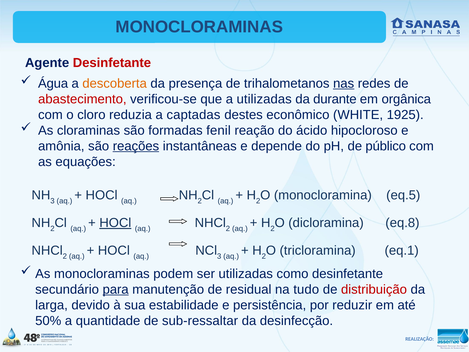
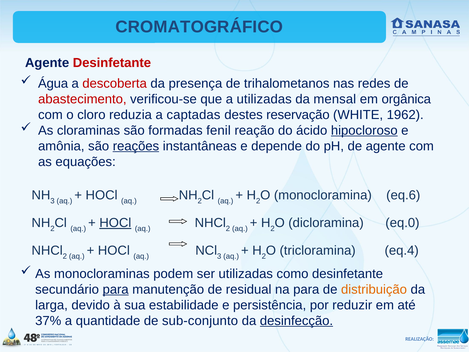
MONOCLORAMINAS: MONOCLORAMINAS -> CROMATOGRÁFICO (199, 27)
descoberta colour: orange -> red (115, 83)
nas underline: present -> none (344, 83)
durante: durante -> mensal (335, 99)
econômico: econômico -> reservação (298, 115)
1925: 1925 -> 1962 (405, 115)
hipocloroso underline: none -> present (364, 130)
de público: público -> agente (386, 146)
eq.5: eq.5 -> eq.6 (403, 195)
eq.8: eq.8 -> eq.0 (402, 223)
eq.1: eq.1 -> eq.4 (402, 250)
na tudo: tudo -> para (306, 289)
distribuição colour: red -> orange (374, 289)
50%: 50% -> 37% (48, 321)
sub-ressaltar: sub-ressaltar -> sub-conjunto (200, 321)
desinfecção underline: none -> present (296, 321)
